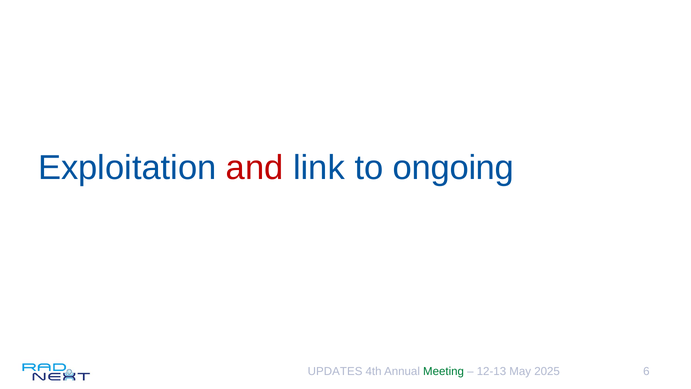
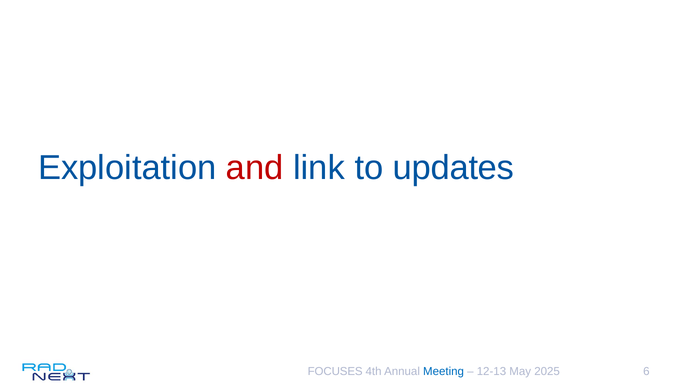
ongoing: ongoing -> updates (453, 168)
UPDATES: UPDATES -> FOCUSES (335, 371)
Meeting colour: green -> blue (444, 371)
